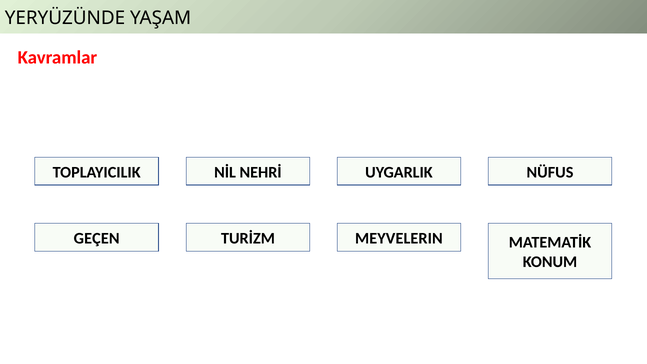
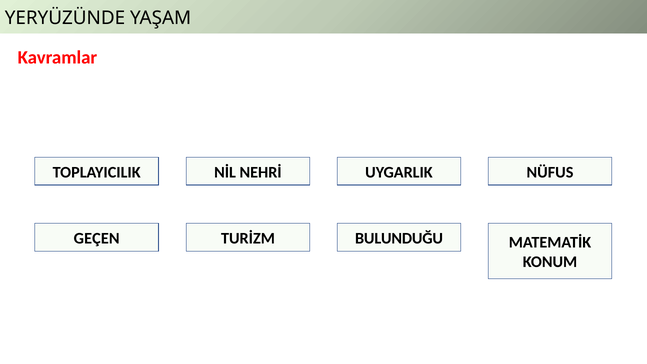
MEYVELERIN: MEYVELERIN -> BULUNDUĞU (399, 238)
